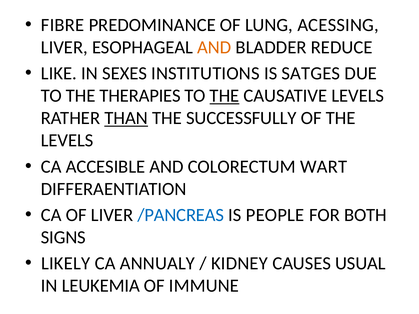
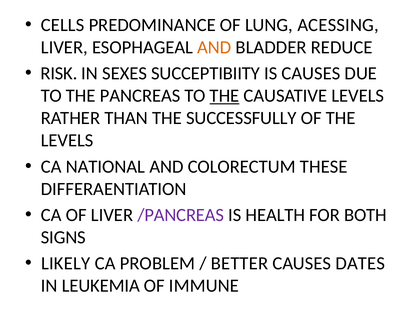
FIBRE: FIBRE -> CELLS (63, 25)
LIKE: LIKE -> RISK (59, 74)
INSTITUTIONS: INSTITUTIONS -> SUCCEPTIBIITY (206, 74)
IS SATGES: SATGES -> CAUSES (311, 74)
THERAPIES: THERAPIES -> PANCREAS (140, 96)
THAN underline: present -> none (126, 118)
ACCESIBLE: ACCESIBLE -> NATIONAL (105, 167)
WART: WART -> THESE (324, 167)
/PANCREAS colour: blue -> purple (181, 215)
PEOPLE: PEOPLE -> HEALTH (275, 215)
ANNUALY: ANNUALY -> PROBLEM (157, 264)
KIDNEY: KIDNEY -> BETTER (239, 264)
USUAL: USUAL -> DATES (360, 264)
